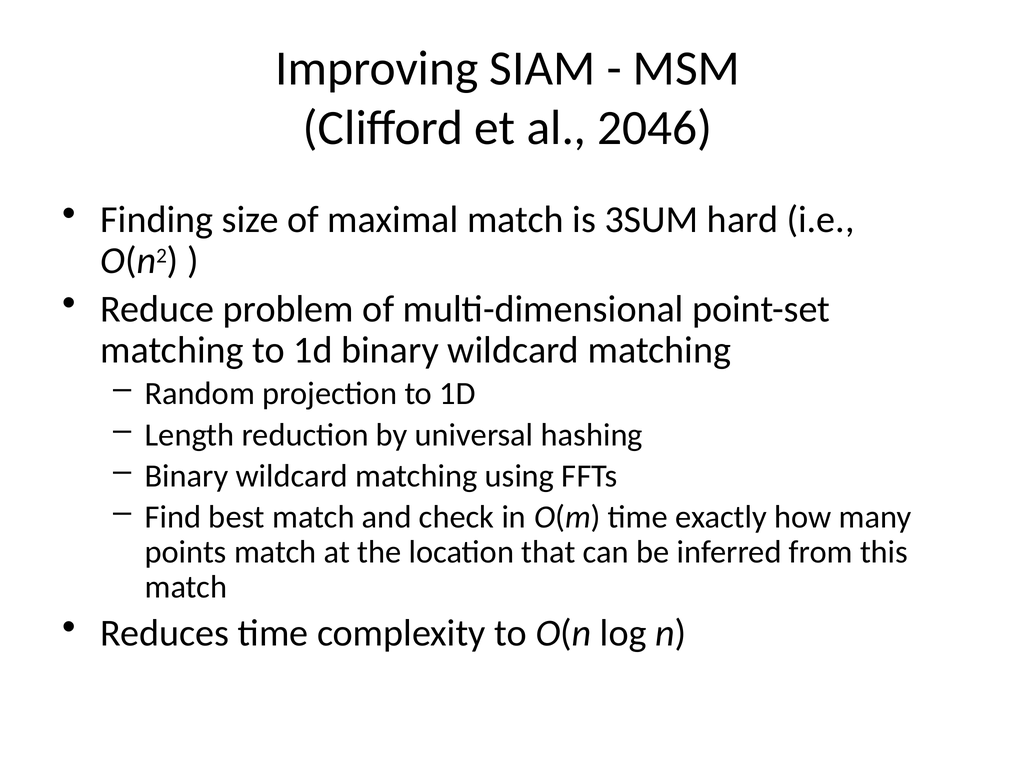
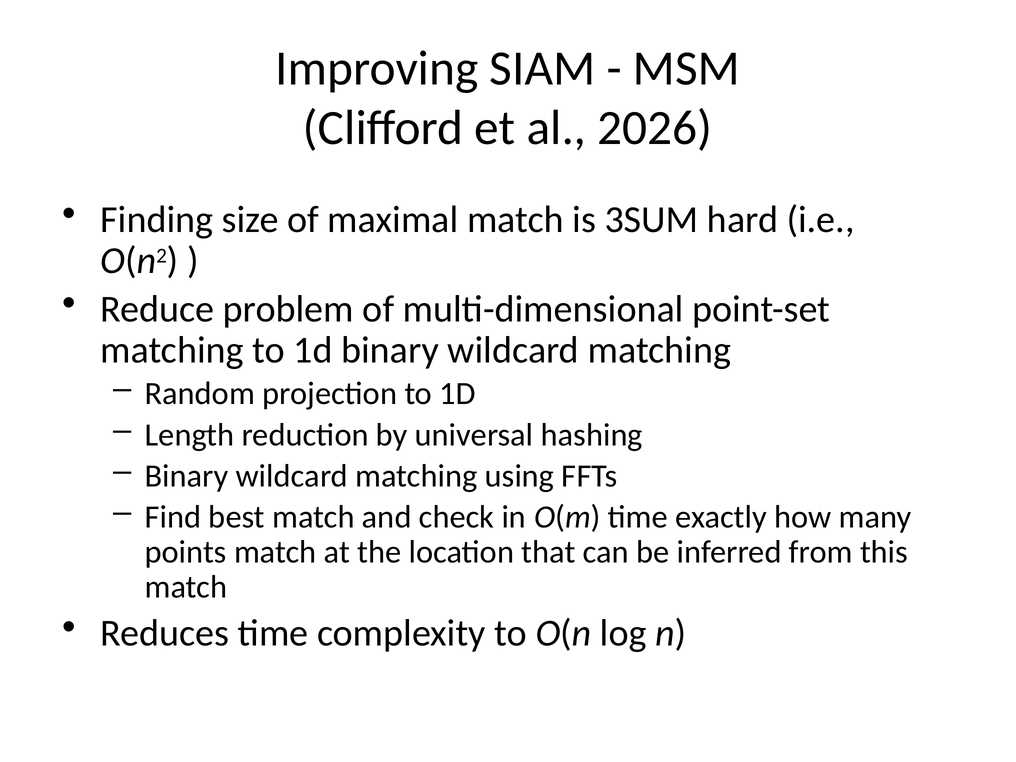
2046: 2046 -> 2026 (655, 128)
